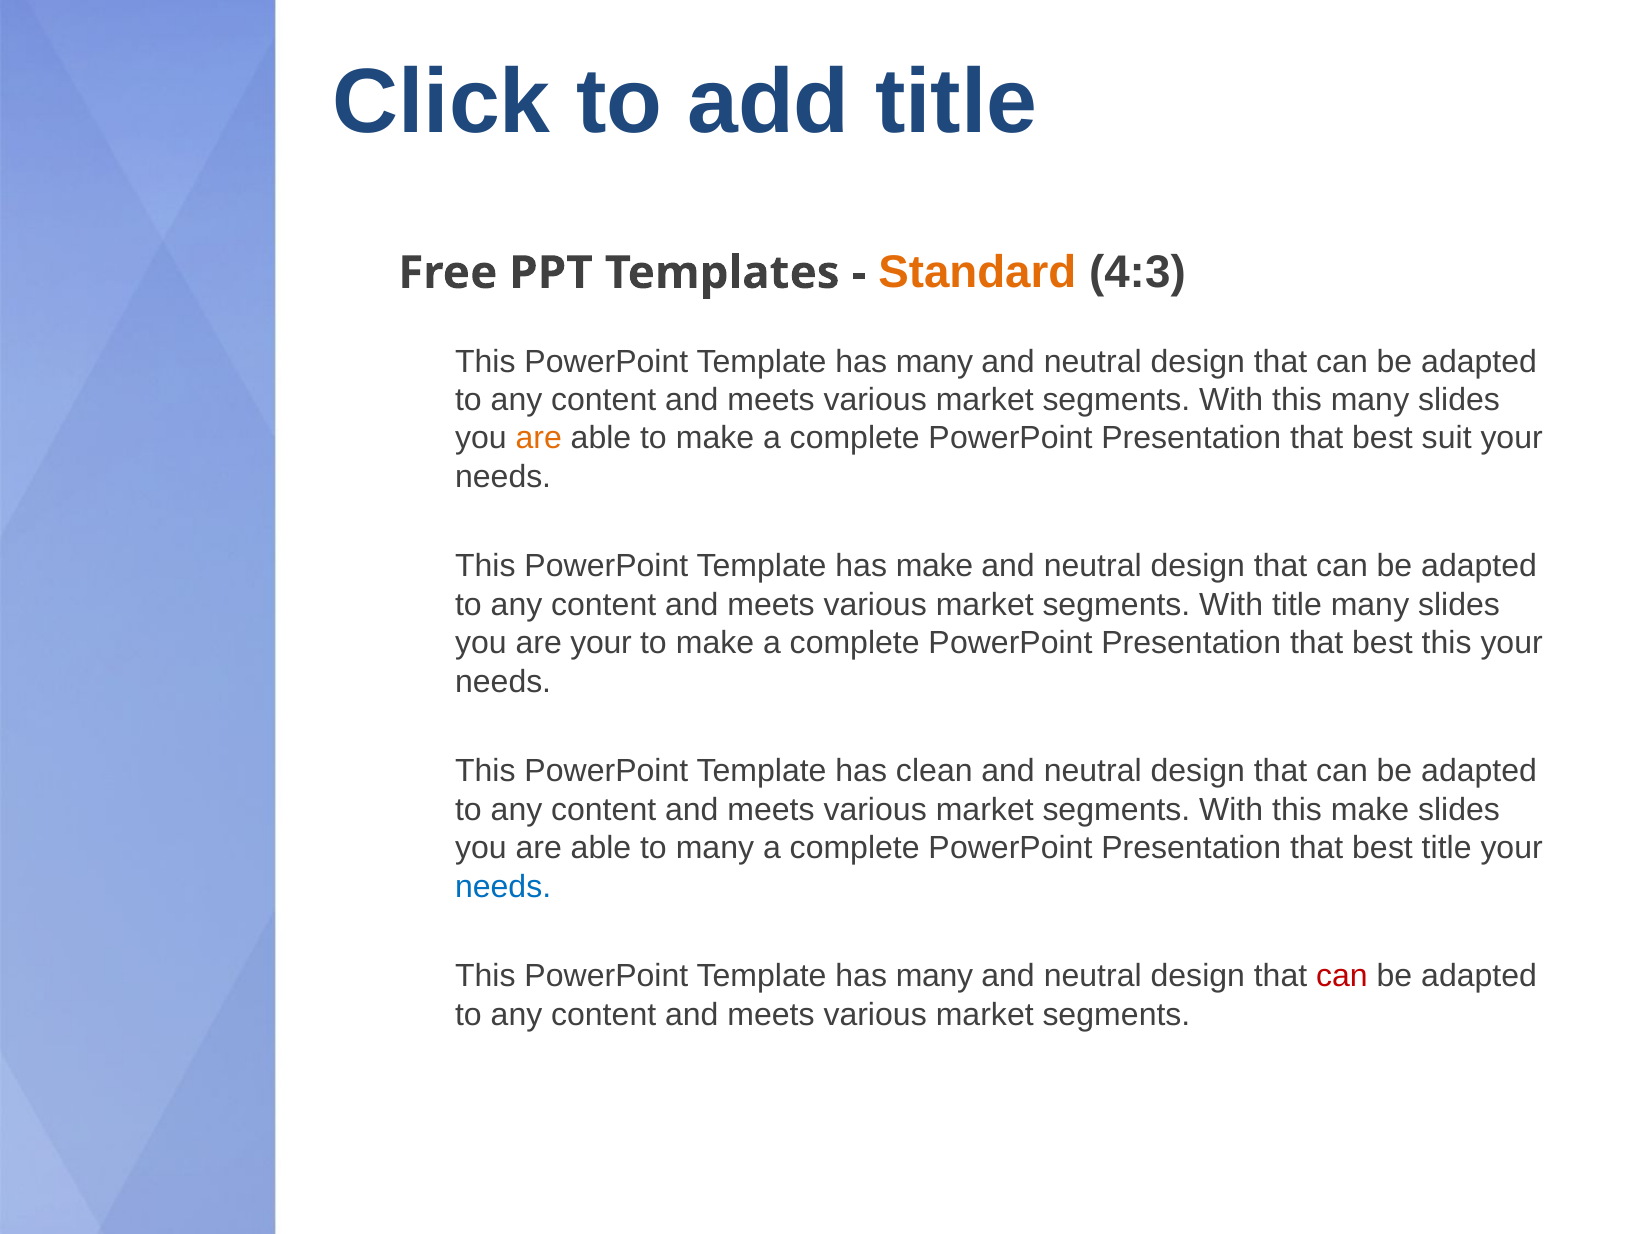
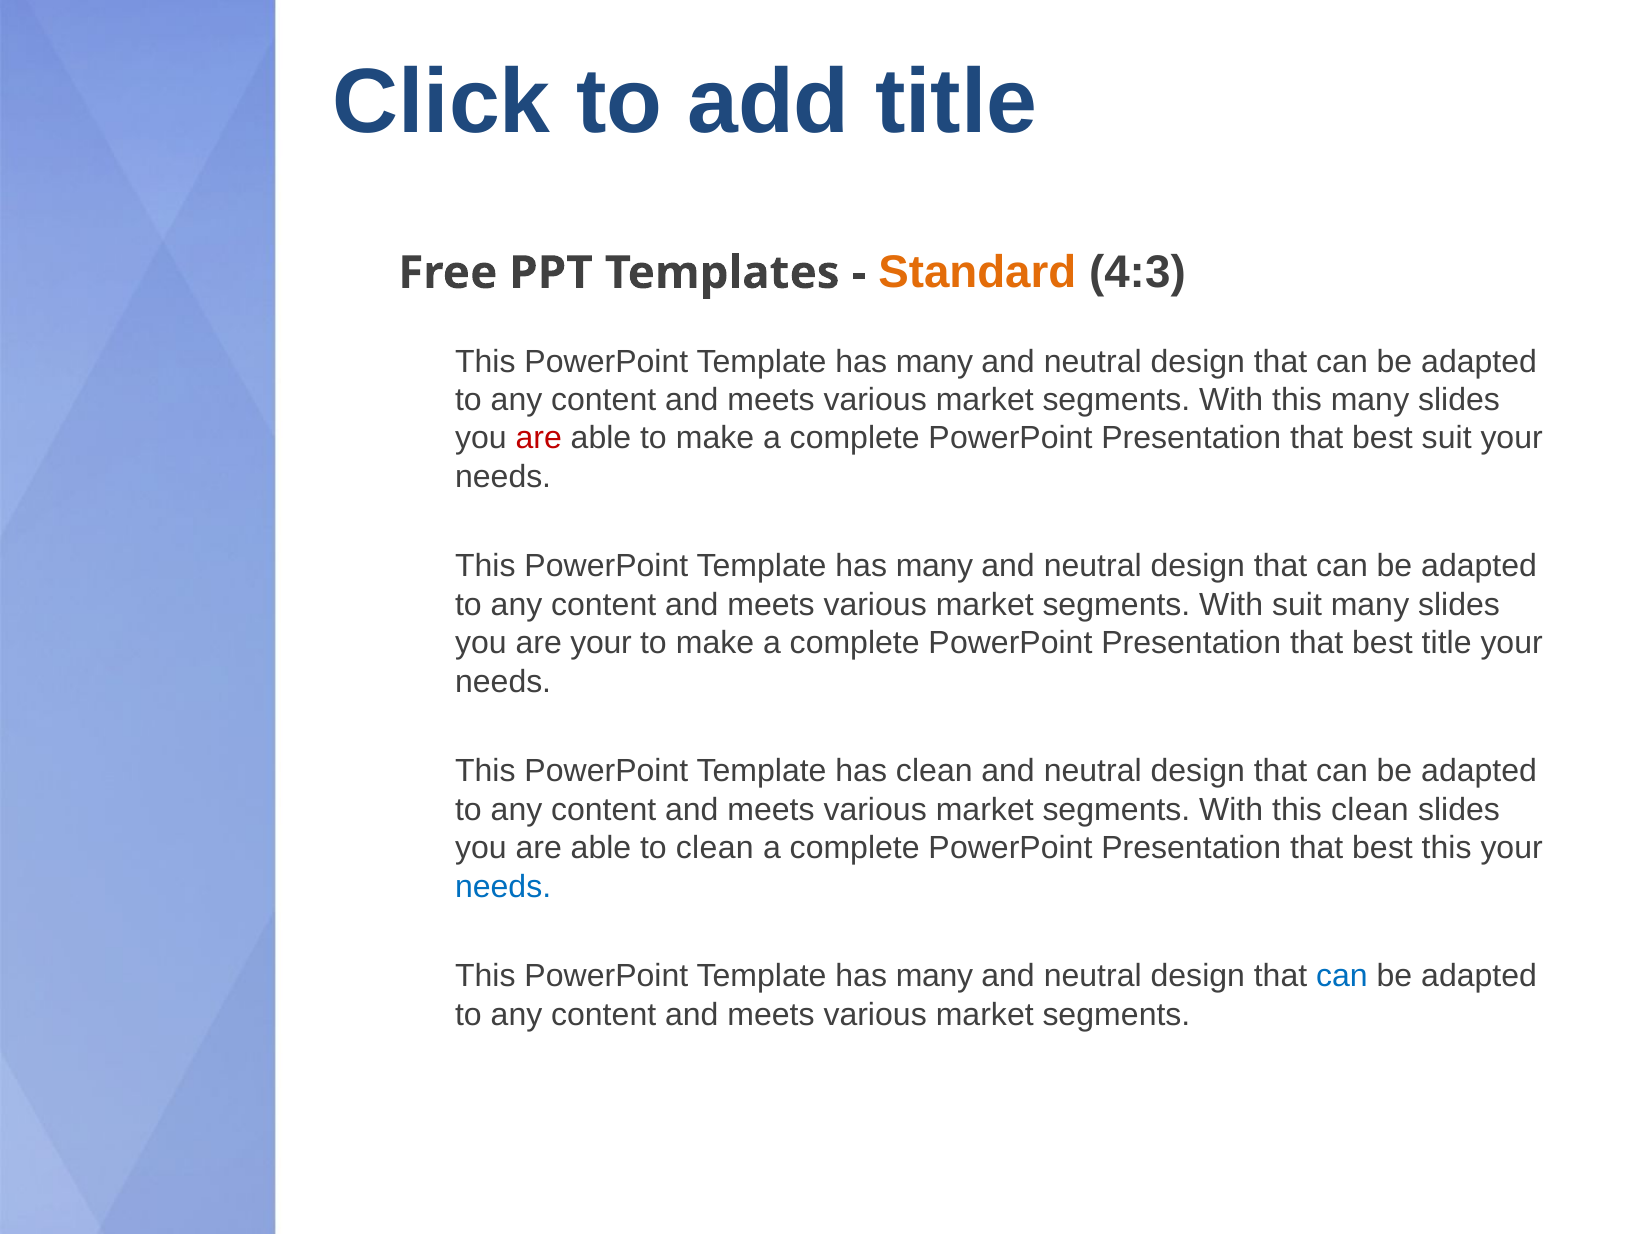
are colour: orange -> red (539, 438)
make: make -> many (934, 566)
With title: title -> suit (1297, 605)
best this: this -> title (1447, 643)
this make: make -> clean (1370, 810)
to many: many -> clean (715, 848)
best title: title -> this (1447, 848)
can colour: red -> blue (1342, 976)
